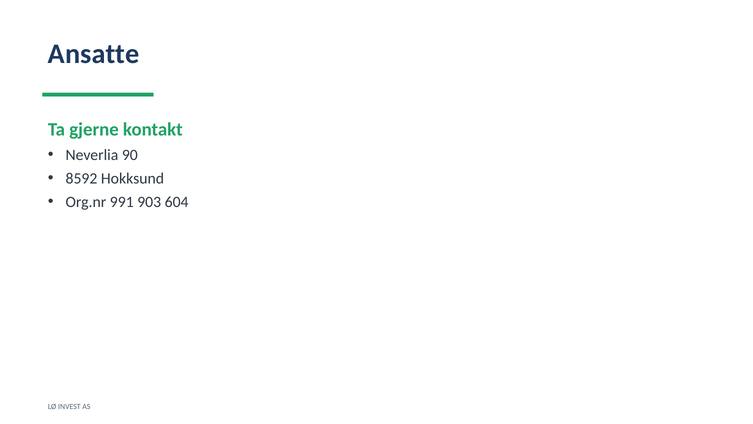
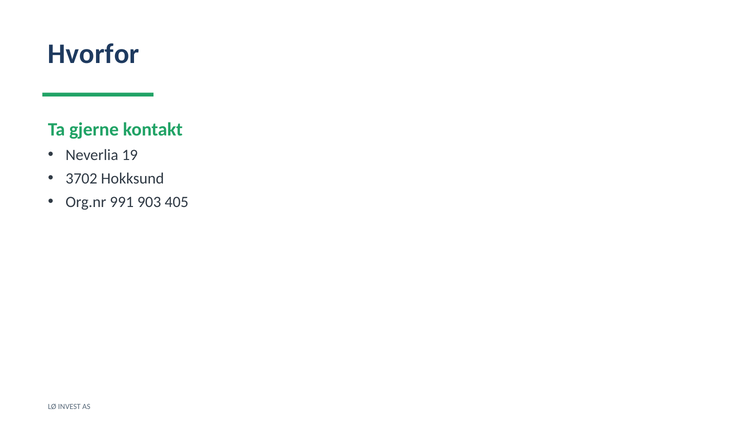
Ansatte: Ansatte -> Hvorfor (94, 54)
90: 90 -> 19 (130, 155)
8592: 8592 -> 3702 (81, 178)
604: 604 -> 405 (177, 202)
